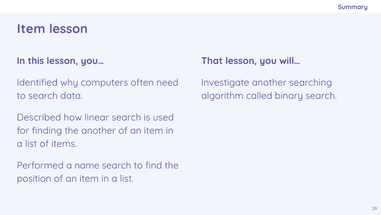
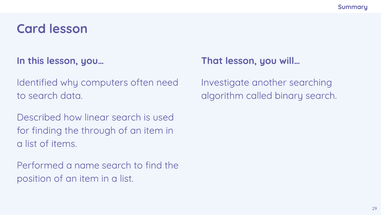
Item: Item -> Card (31, 29)
the another: another -> through (98, 130)
